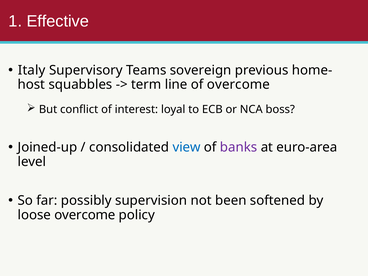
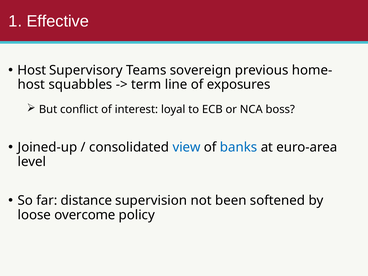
Italy: Italy -> Host (32, 70)
of overcome: overcome -> exposures (239, 85)
banks colour: purple -> blue (239, 147)
possibly: possibly -> distance (86, 201)
